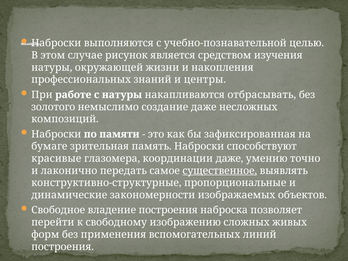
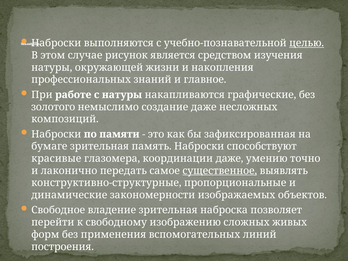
целью underline: none -> present (307, 43)
центры: центры -> главное (205, 80)
отбрасывать: отбрасывать -> графические (262, 95)
владение построения: построения -> зрительная (168, 210)
